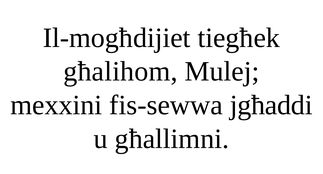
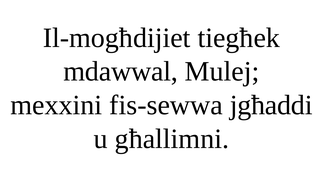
għalihom: għalihom -> mdawwal (121, 71)
